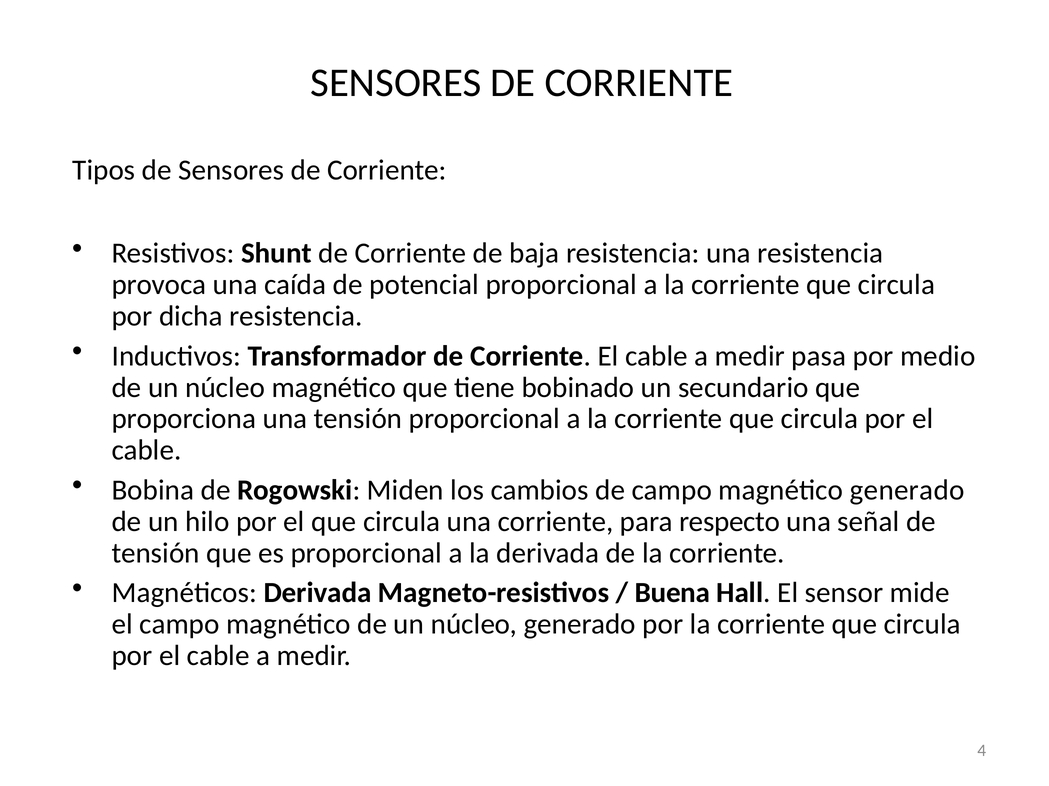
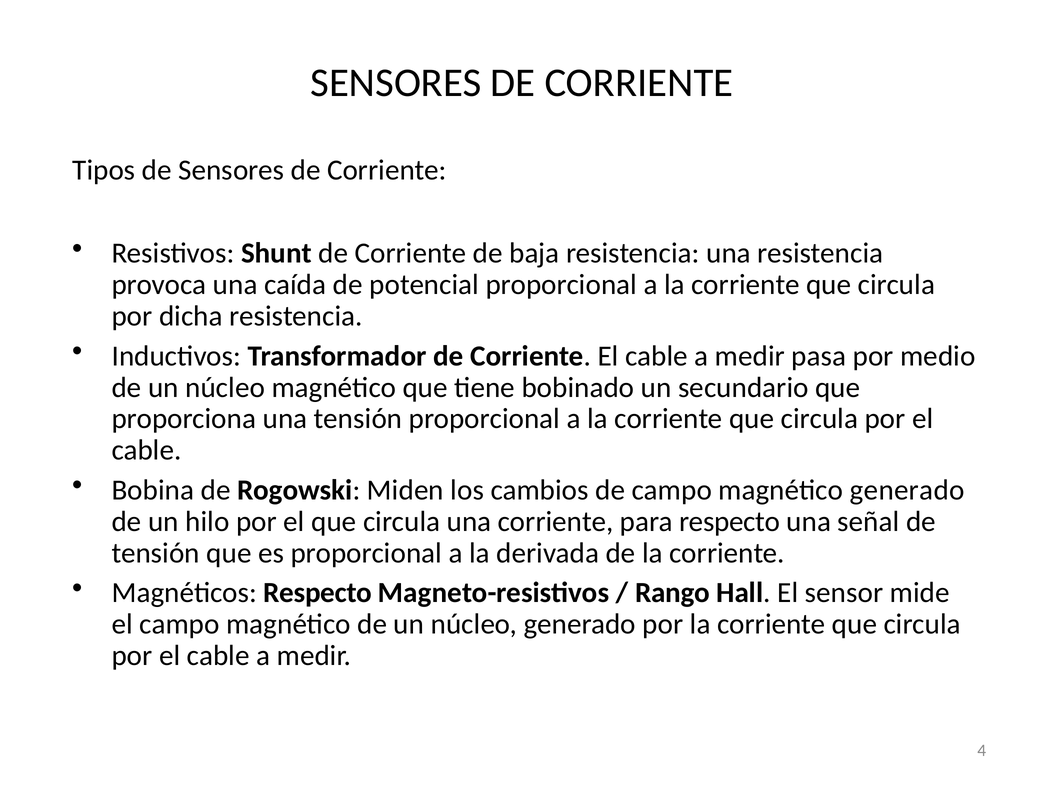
Magnéticos Derivada: Derivada -> Respecto (318, 593)
Buena: Buena -> Rango (672, 593)
